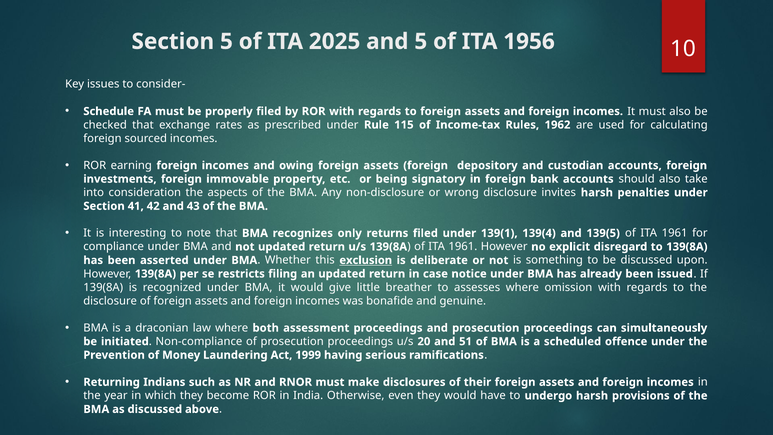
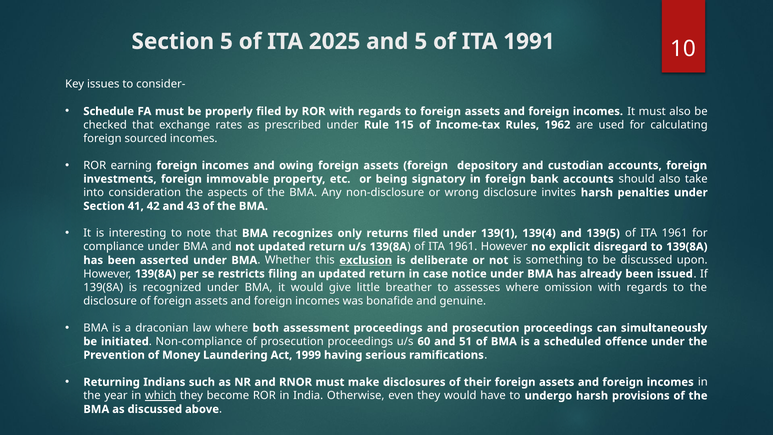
1956: 1956 -> 1991 (529, 41)
20: 20 -> 60 (424, 341)
which underline: none -> present (161, 396)
